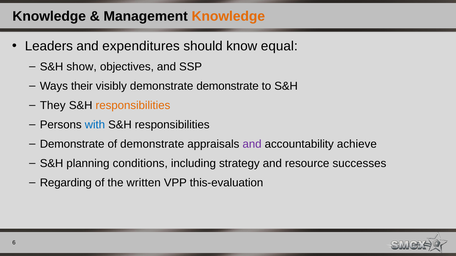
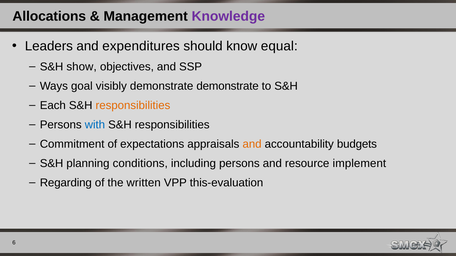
Knowledge: Knowledge -> Allocations (49, 16)
Knowledge colour: orange -> purple (228, 16)
their: their -> goal (82, 86)
They: They -> Each (53, 106)
Demonstrate: Demonstrate -> Commitment (72, 144)
of demonstrate: demonstrate -> expectations (152, 144)
and colour: purple -> orange (252, 144)
achieve: achieve -> budgets (357, 144)
including strategy: strategy -> persons (239, 164)
successes: successes -> implement (359, 164)
